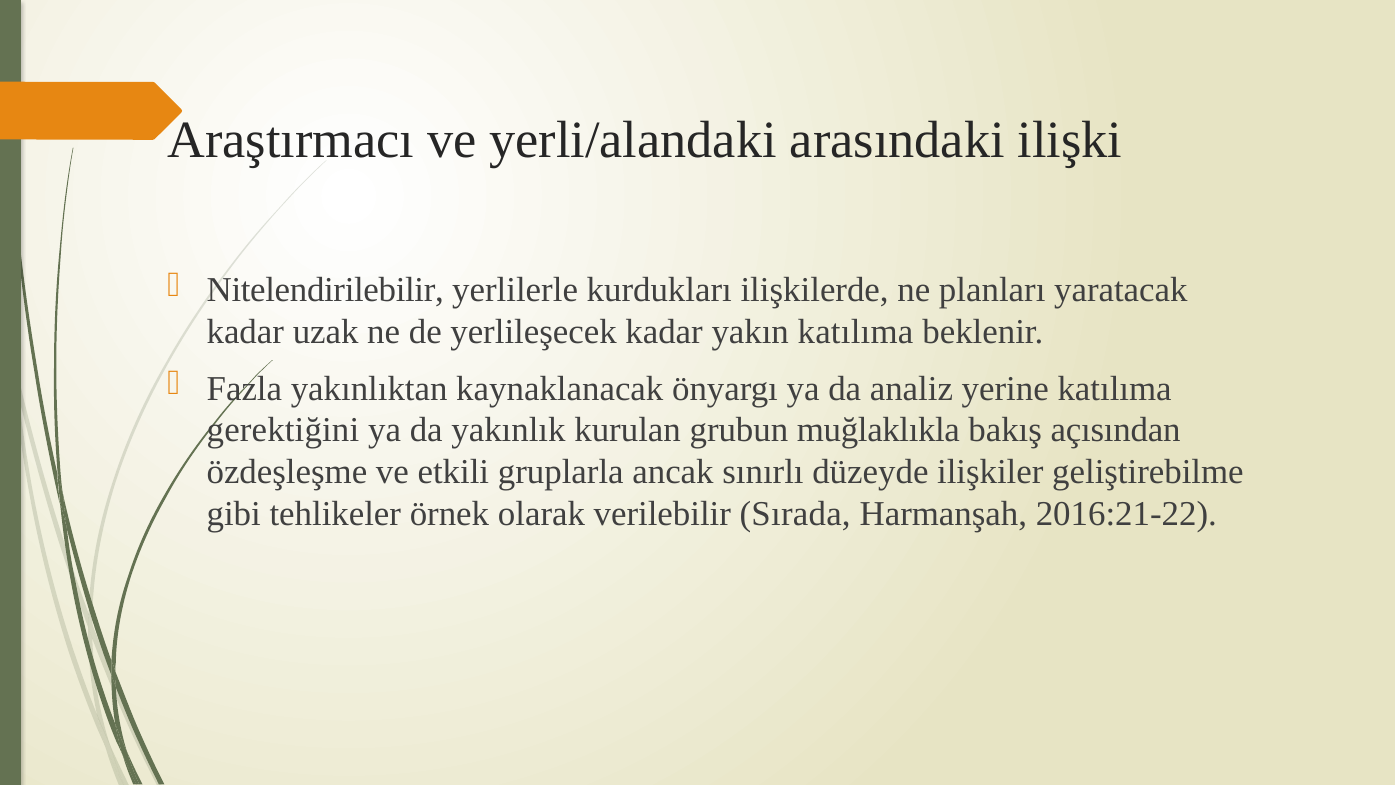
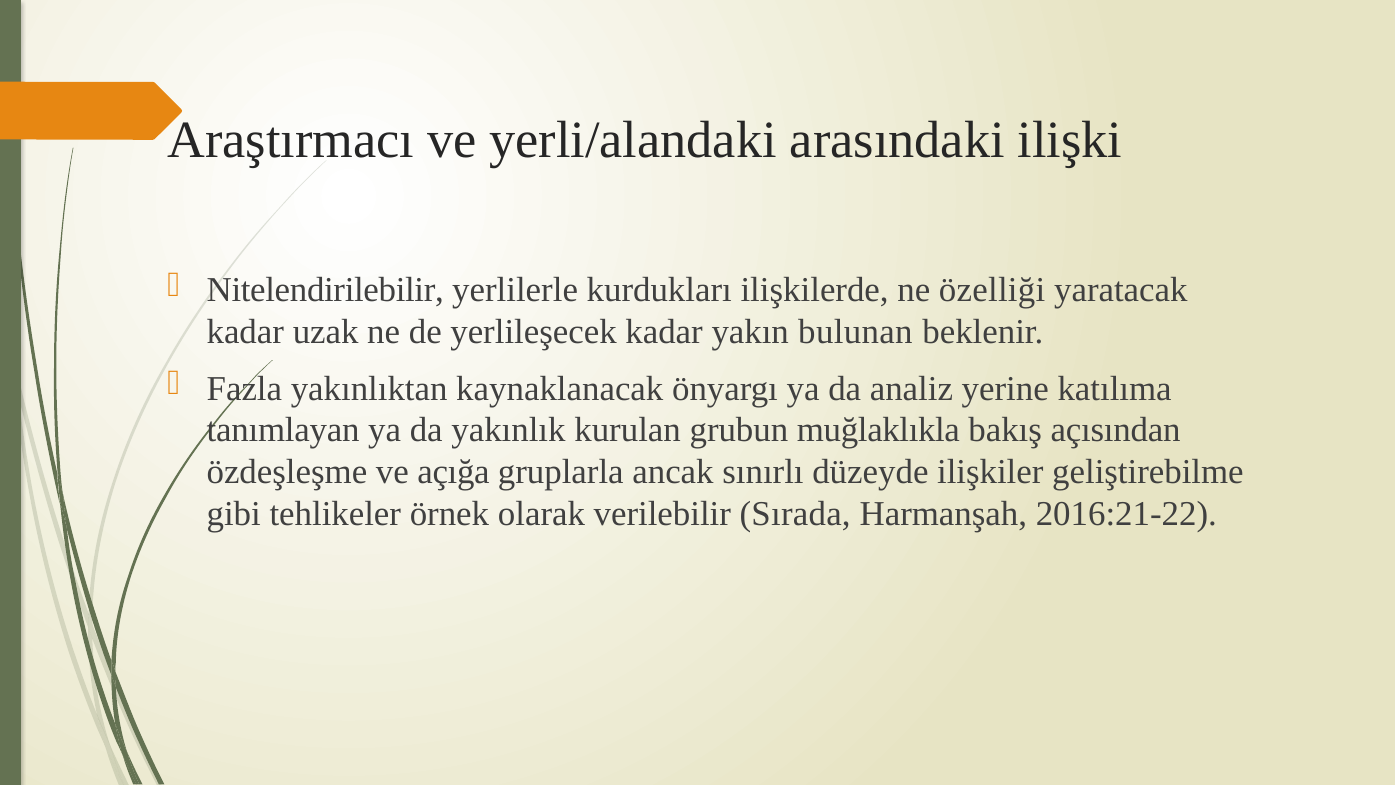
planları: planları -> özelliği (992, 290)
yakın katılıma: katılıma -> bulunan (855, 332)
gerektiğini: gerektiğini -> tanımlayan (283, 430)
etkili: etkili -> açığa (454, 472)
